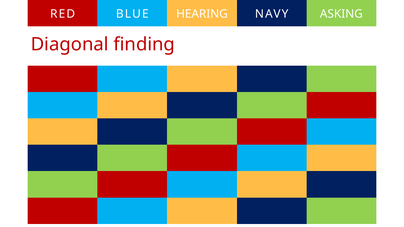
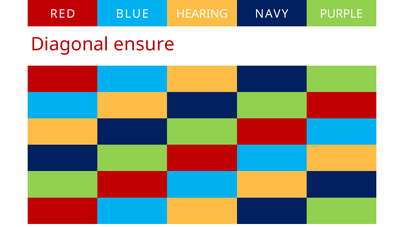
ASKING: ASKING -> PURPLE (341, 14)
finding: finding -> ensure (144, 44)
